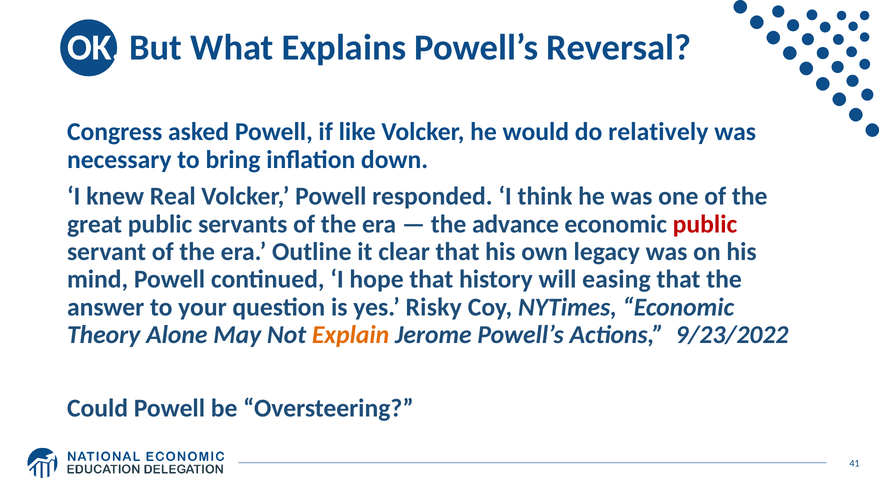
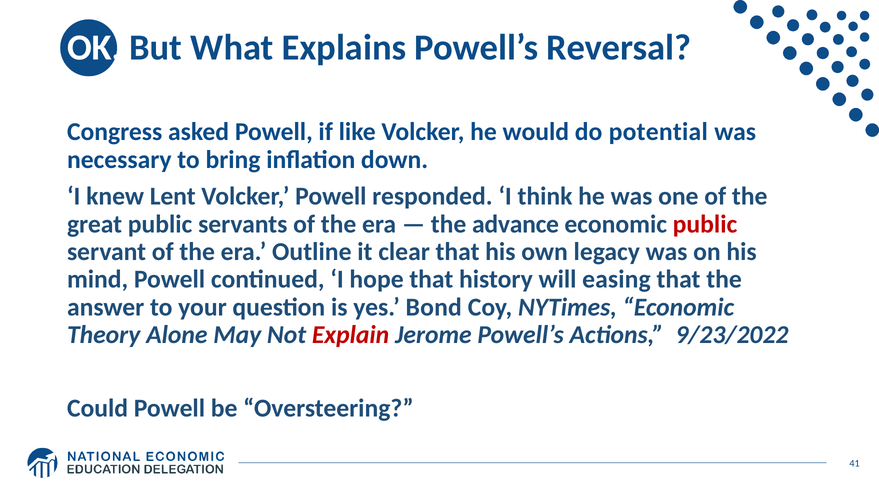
relatively: relatively -> potential (658, 132)
Real: Real -> Lent (173, 196)
Risky: Risky -> Bond (434, 307)
Explain colour: orange -> red (351, 334)
